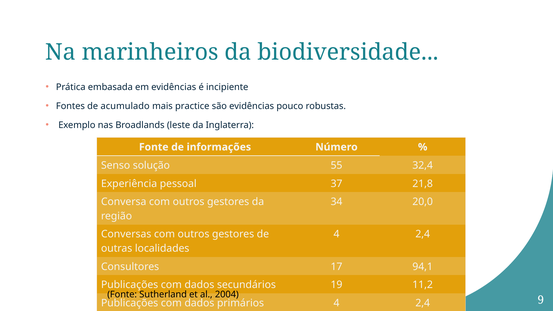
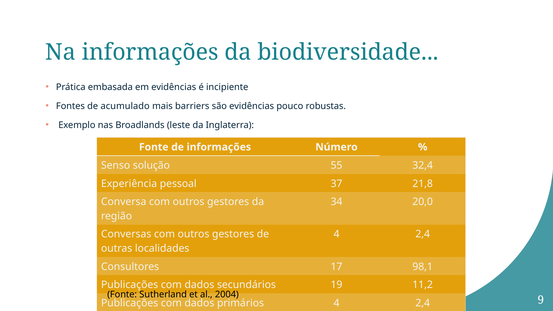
Na marinheiros: marinheiros -> informações (150, 52)
practice: practice -> barriers (192, 106)
94,1: 94,1 -> 98,1 (423, 267)
